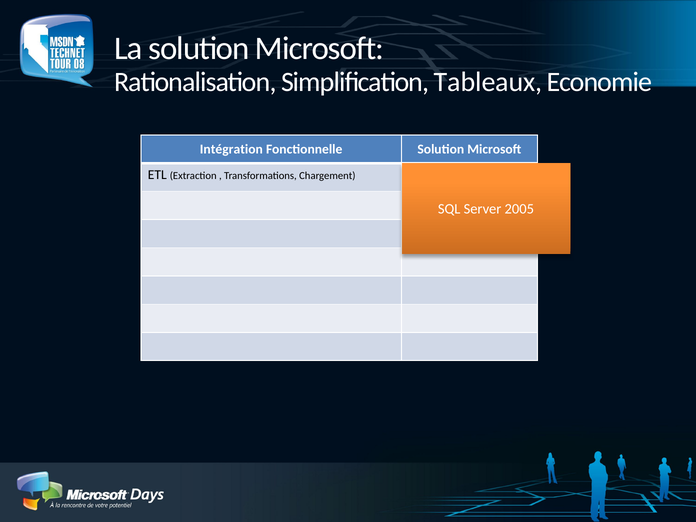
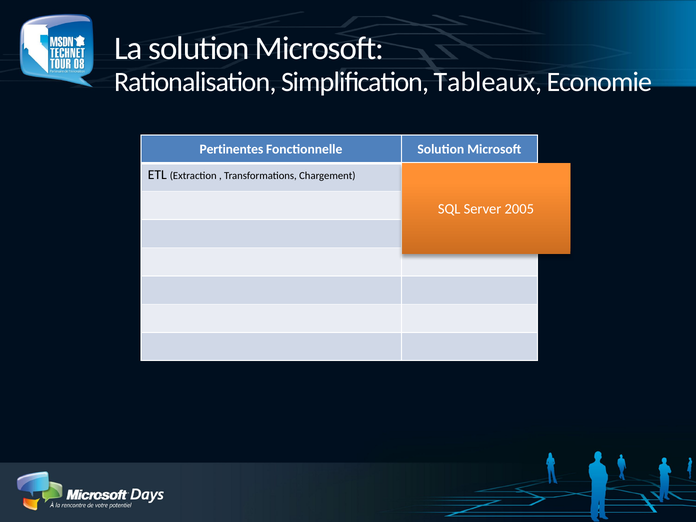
Intégration: Intégration -> Pertinentes (231, 149)
